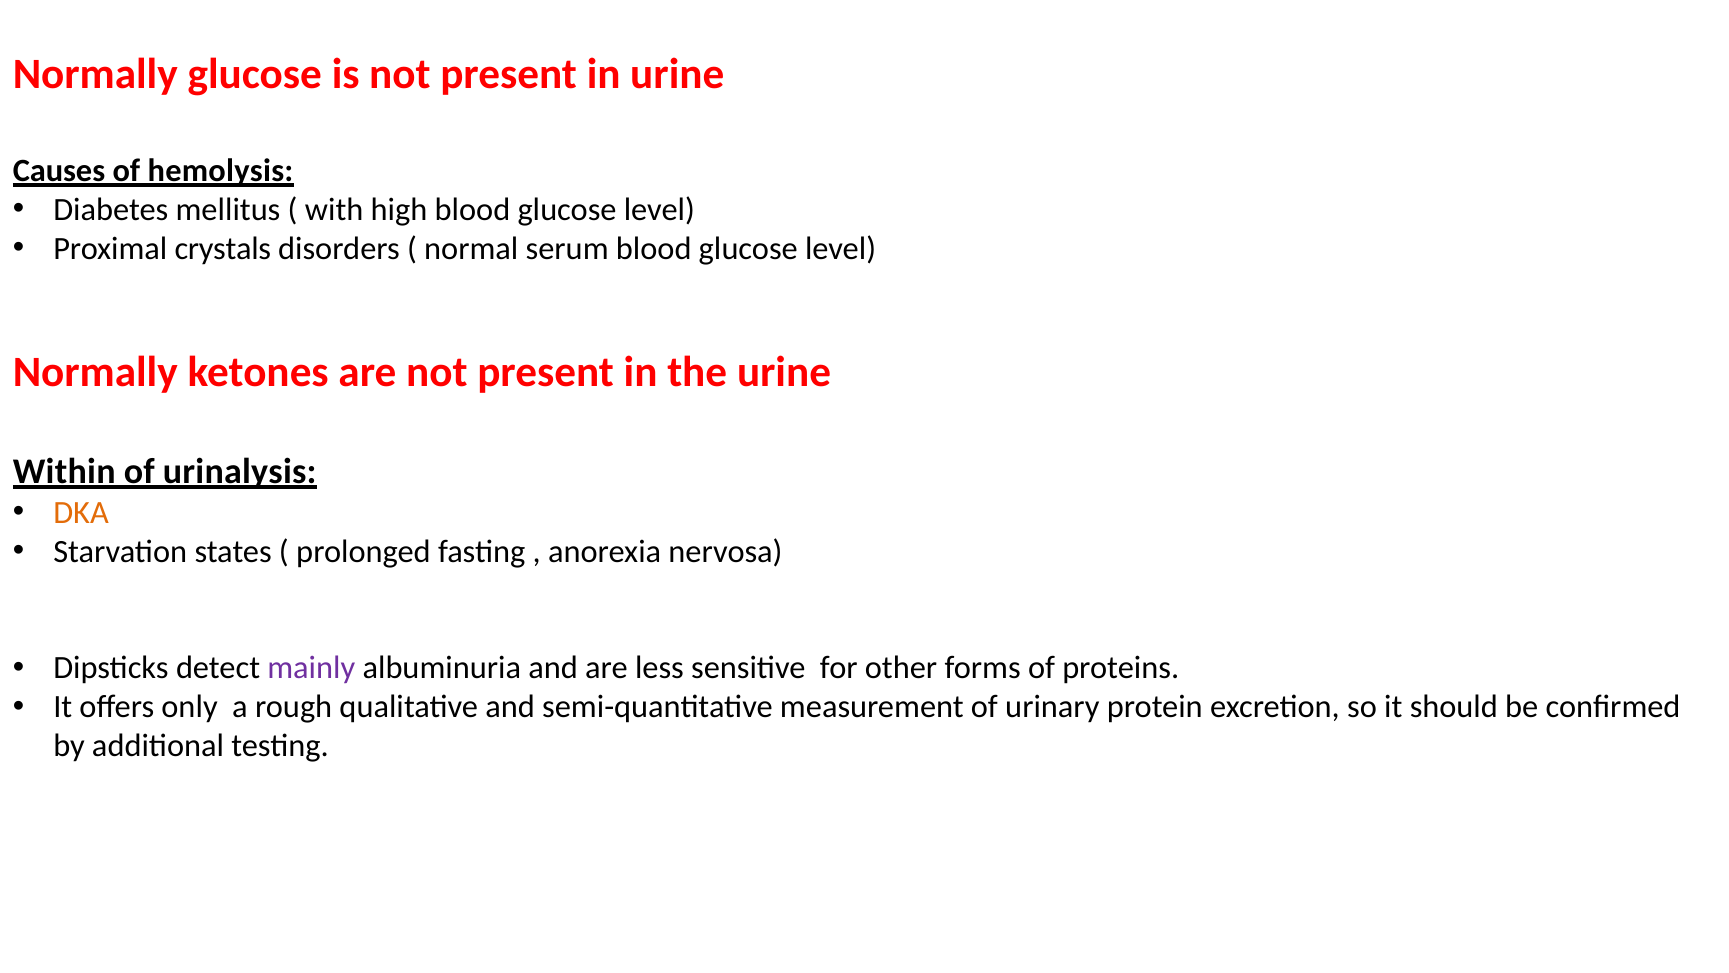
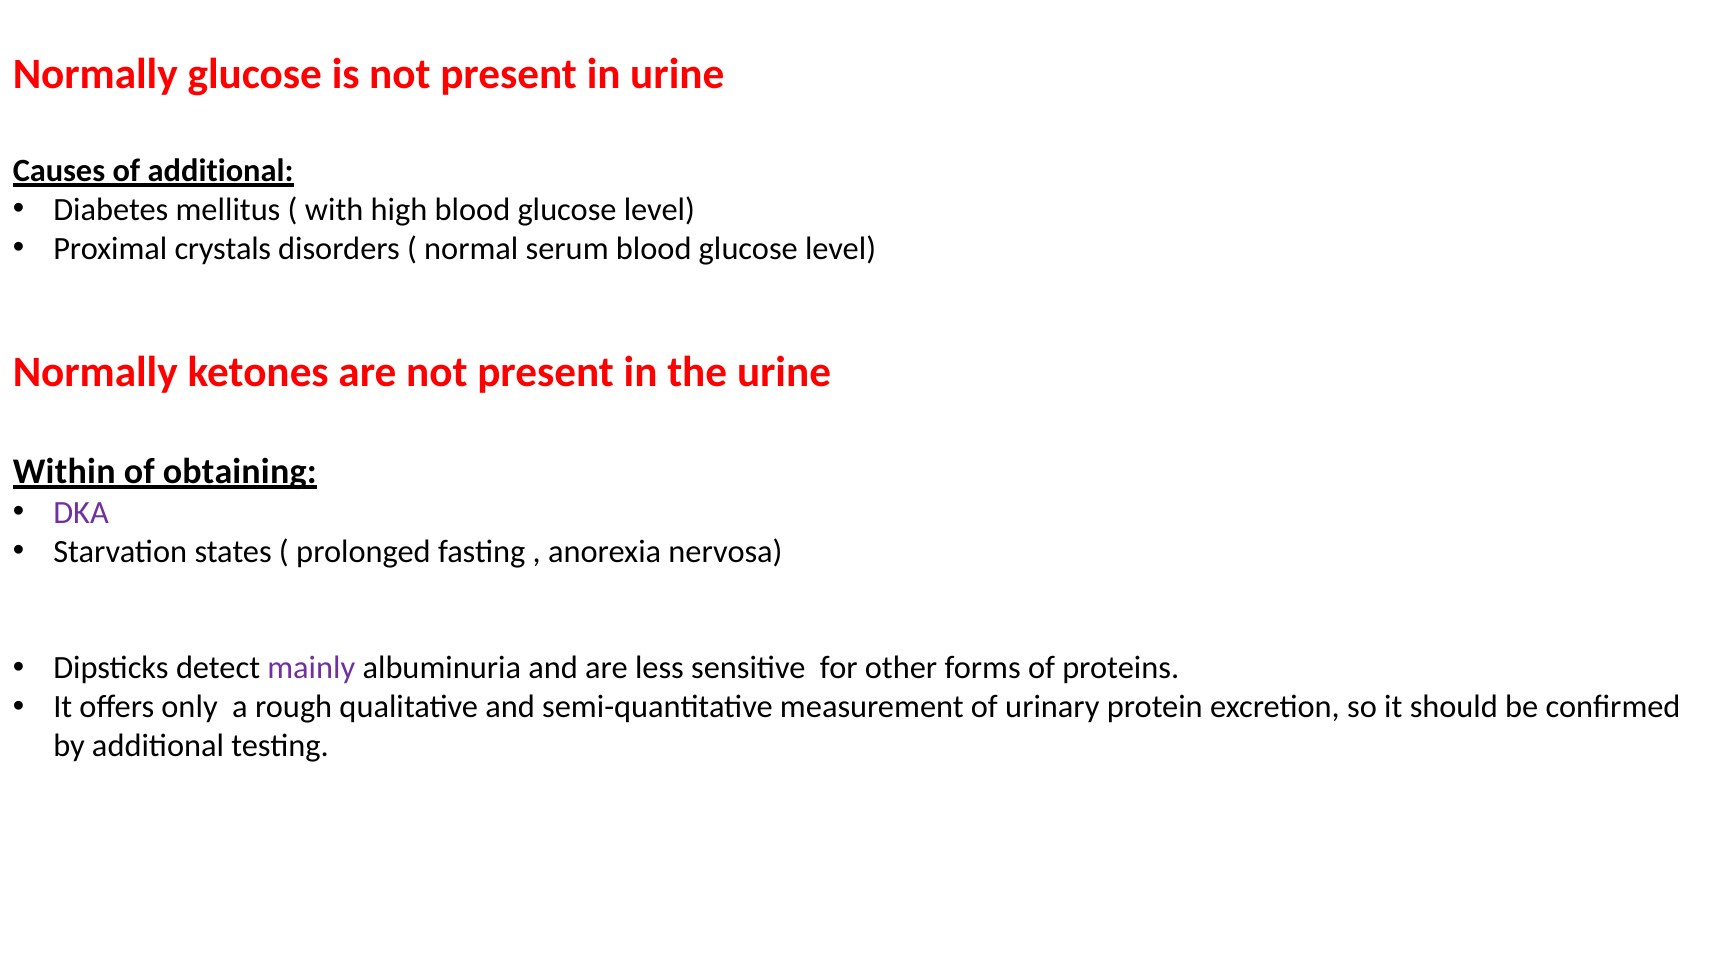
of hemolysis: hemolysis -> additional (221, 171)
urinalysis: urinalysis -> obtaining (240, 471)
DKA colour: orange -> purple (81, 512)
